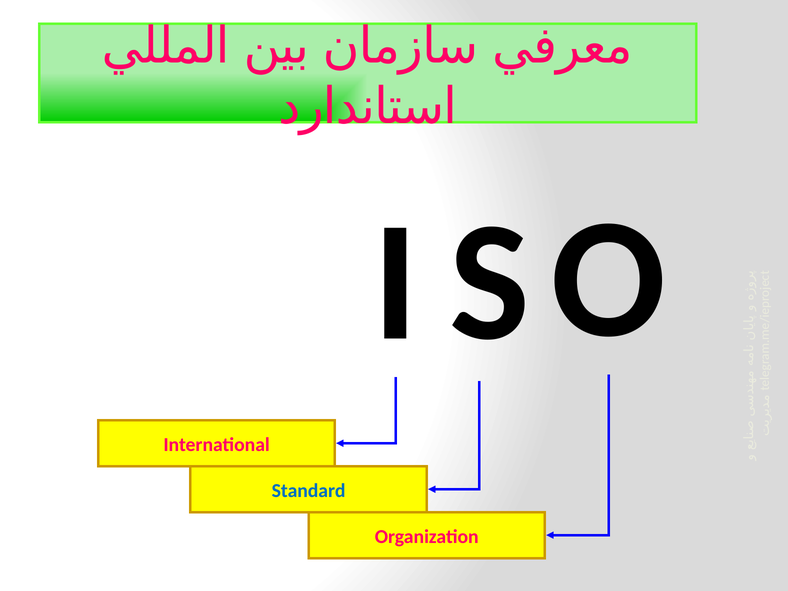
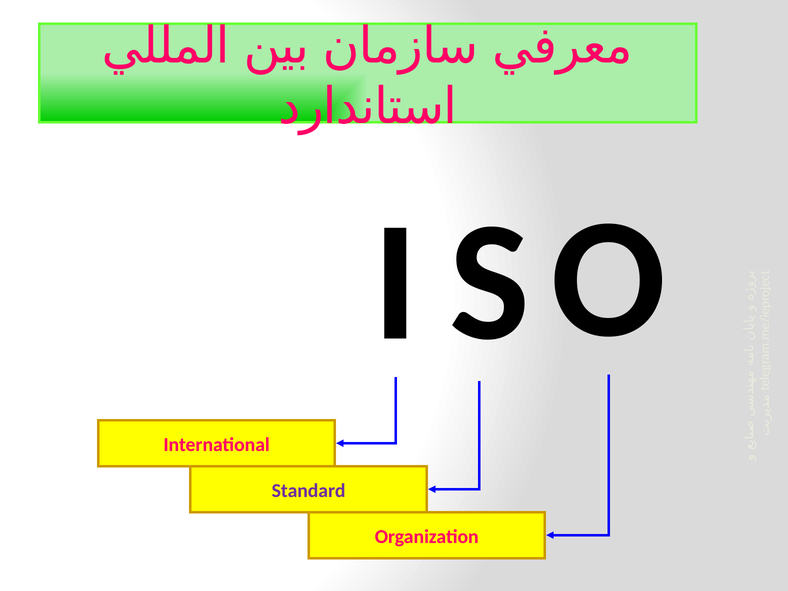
Standard colour: blue -> purple (309, 491)
